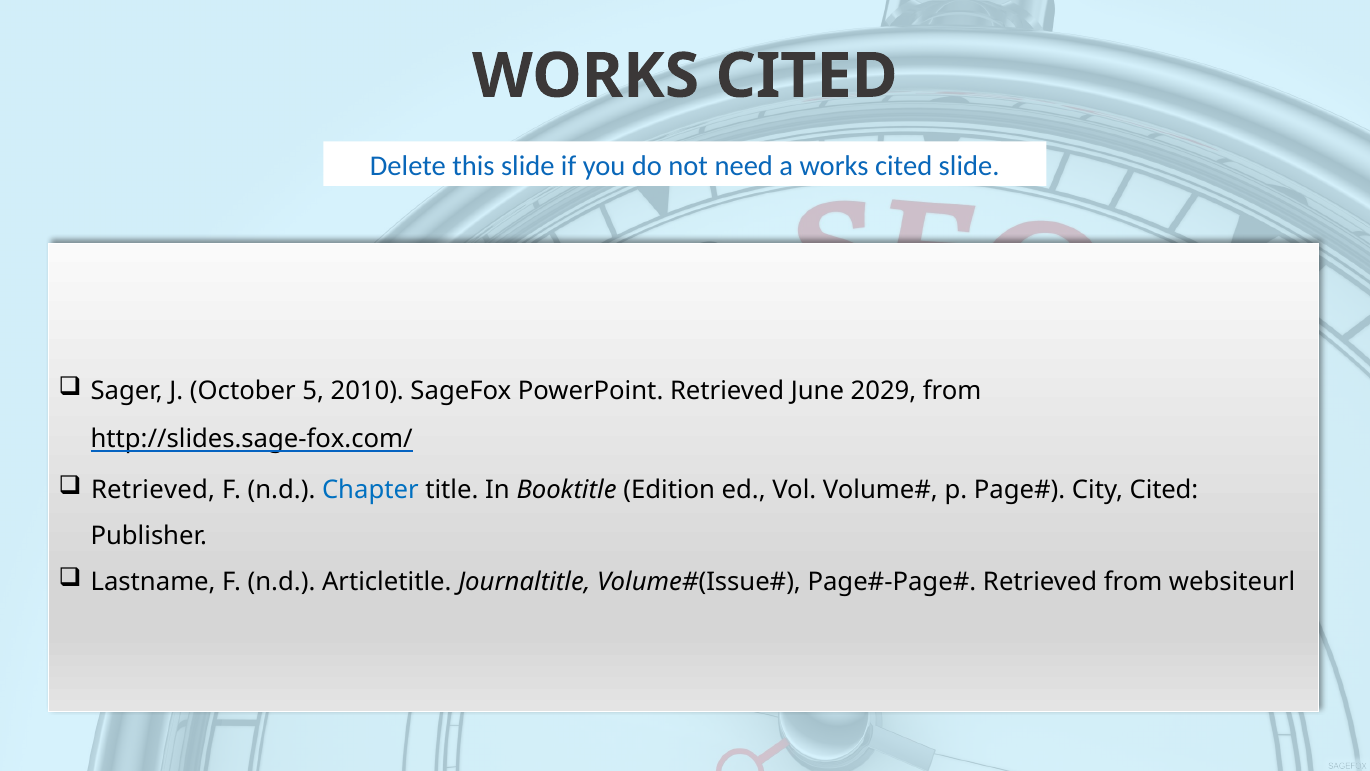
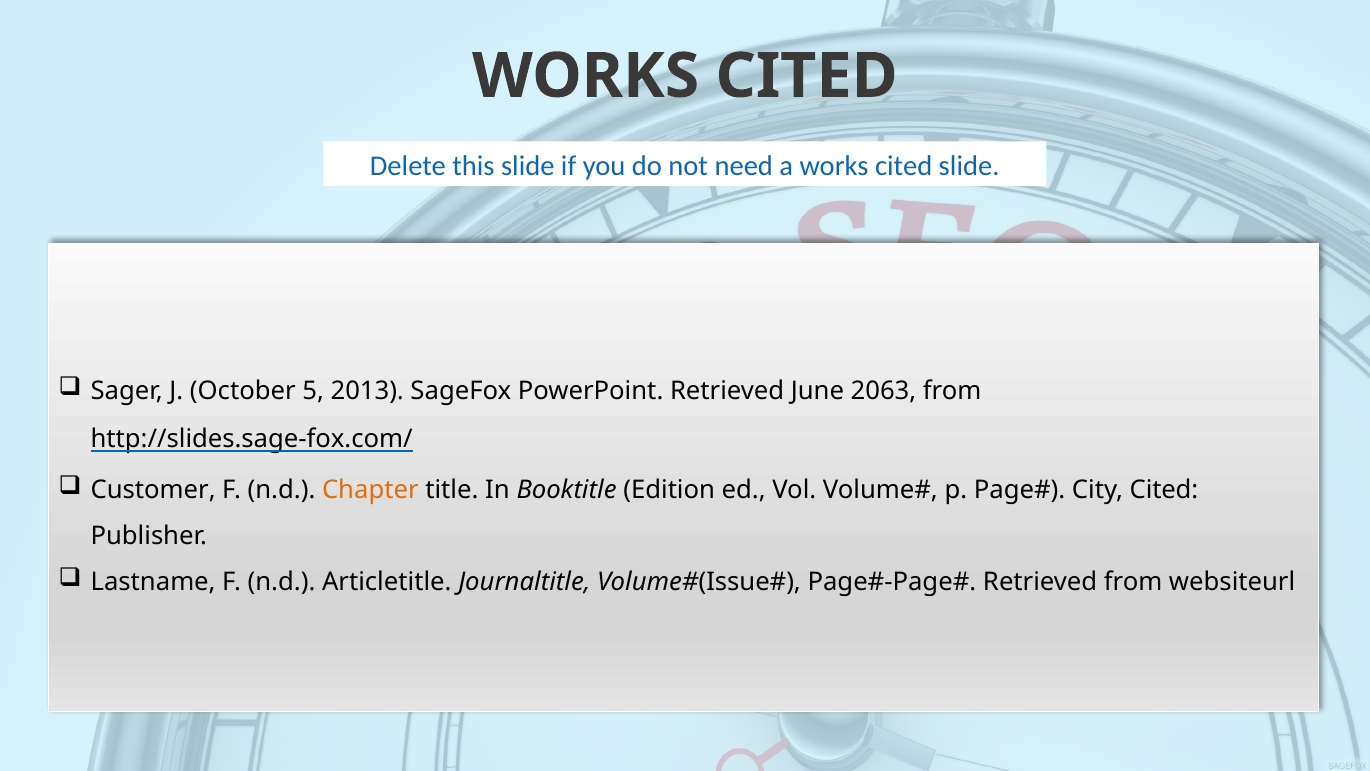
2010: 2010 -> 2013 (367, 391)
2029: 2029 -> 2063 (883, 391)
Retrieved: Retrieved -> Customer (153, 490)
Chapter colour: blue -> orange (370, 490)
